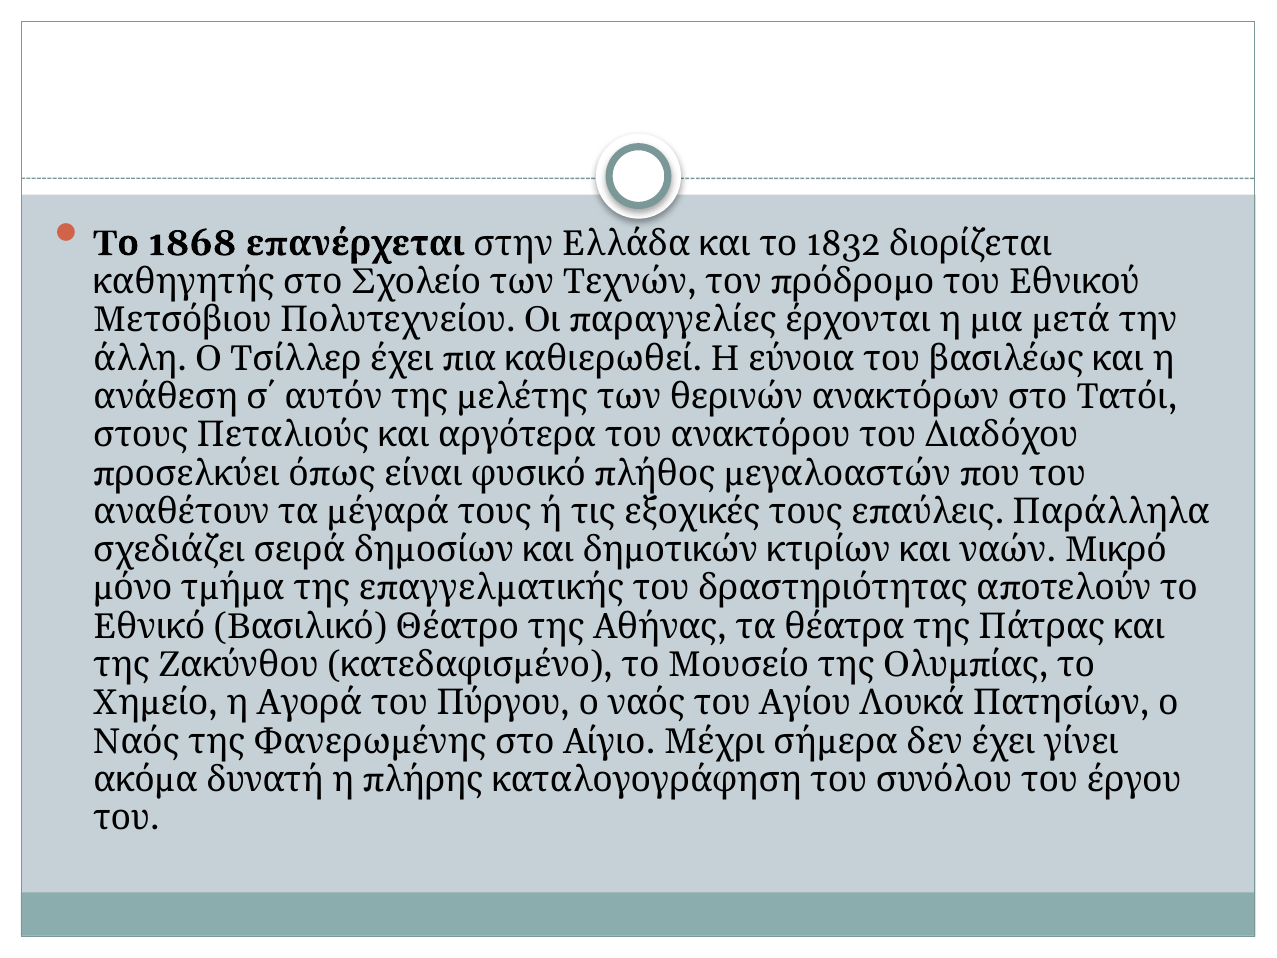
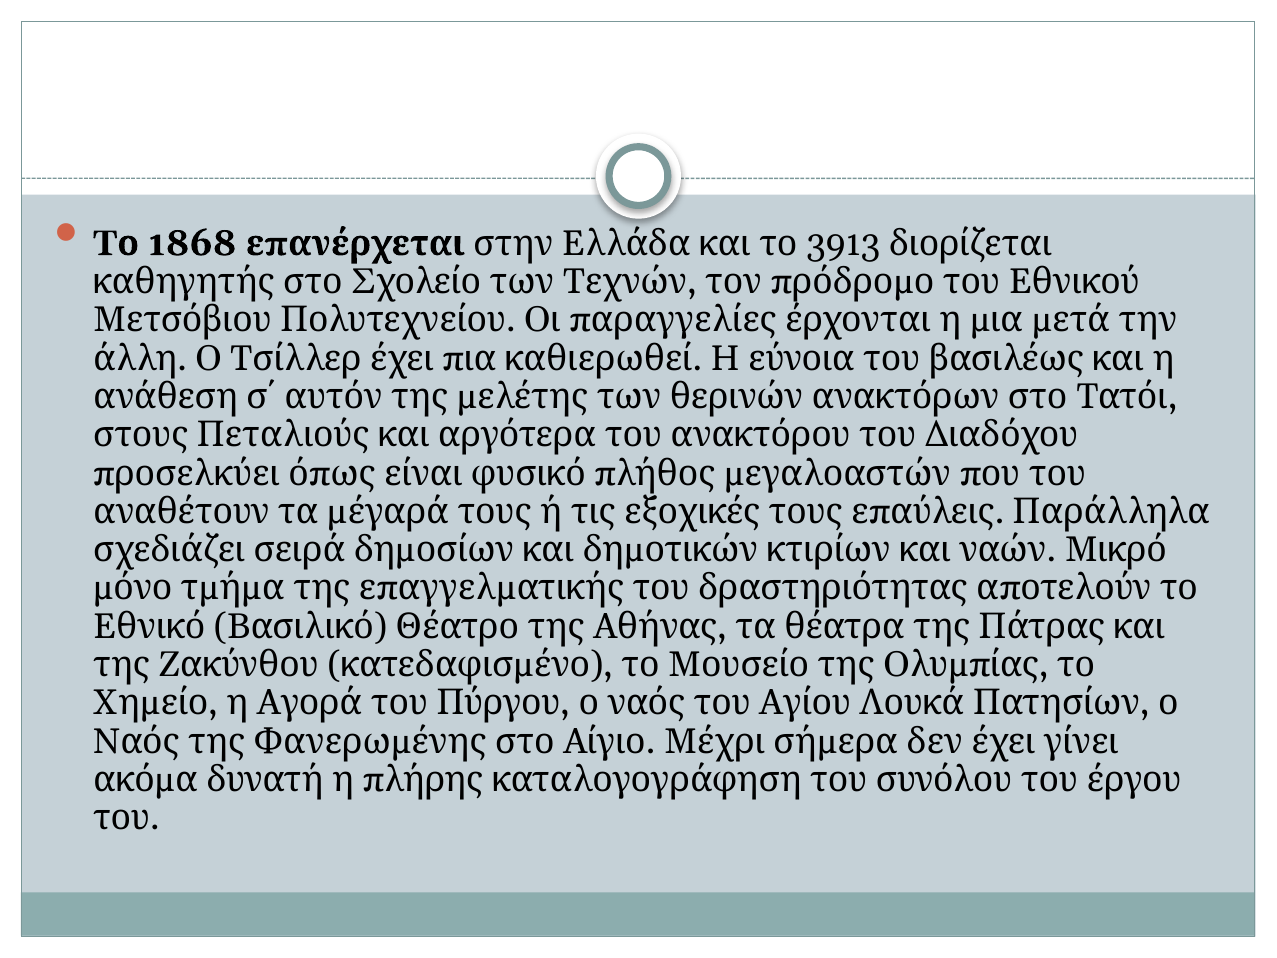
1832: 1832 -> 3913 (843, 243)
